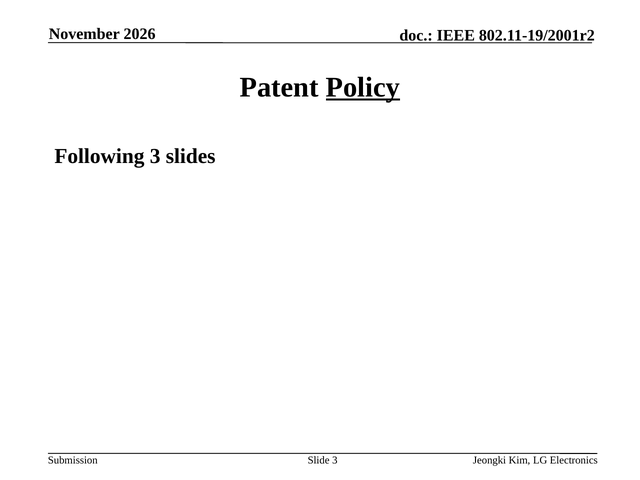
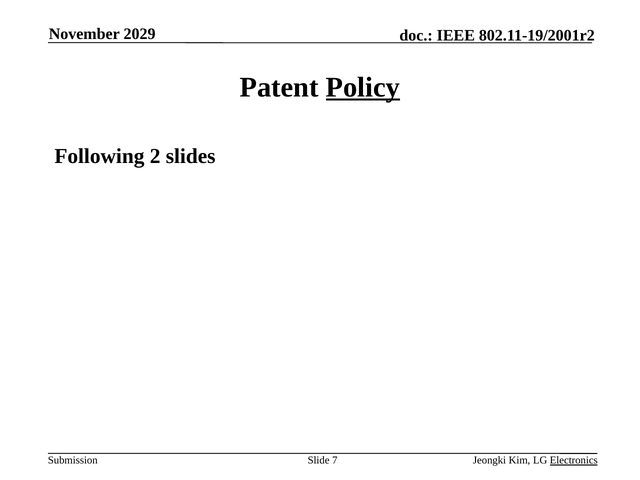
2026: 2026 -> 2029 (140, 34)
Following 3: 3 -> 2 (155, 156)
Slide 3: 3 -> 7 (335, 460)
Electronics underline: none -> present (574, 460)
